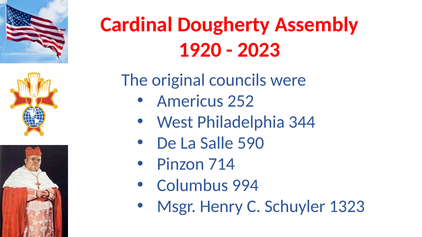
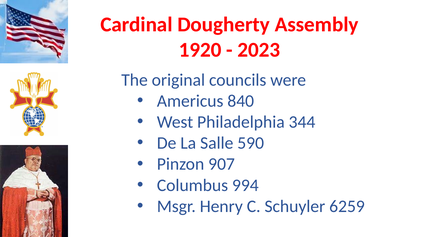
252: 252 -> 840 (241, 101)
714: 714 -> 907 (222, 164)
1323: 1323 -> 6259 (347, 207)
